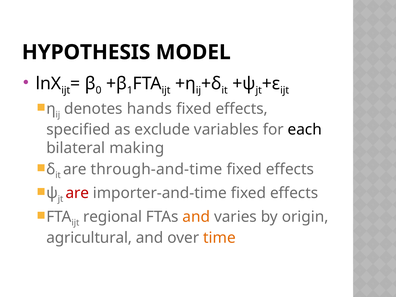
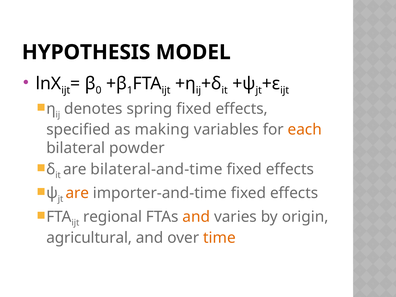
hands: hands -> spring (149, 109)
exclude: exclude -> making (162, 130)
each colour: black -> orange (305, 130)
making: making -> powder (137, 148)
through-and-time: through-and-time -> bilateral-and-time (156, 169)
are colour: red -> orange (77, 193)
